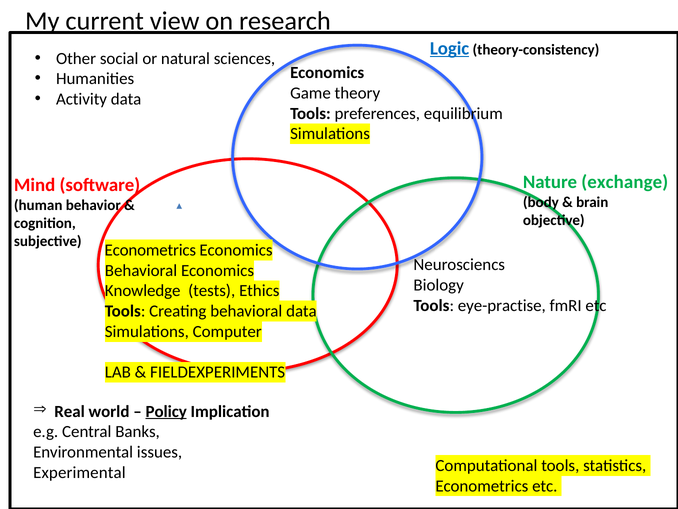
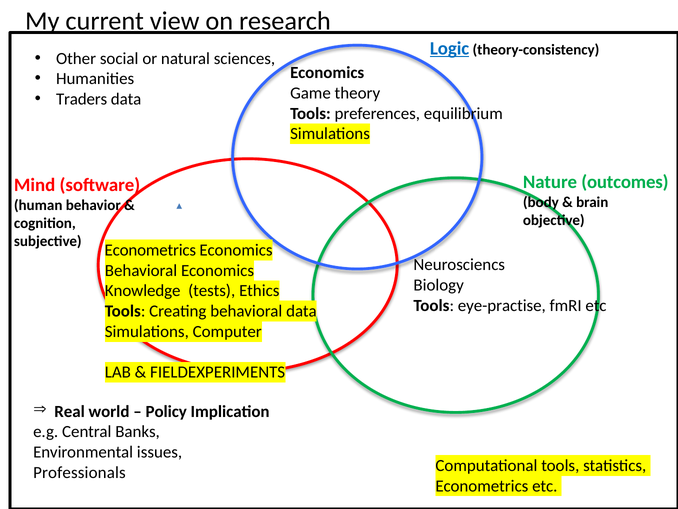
Activity: Activity -> Traders (82, 99)
exchange: exchange -> outcomes (625, 182)
Policy underline: present -> none (166, 411)
Experimental: Experimental -> Professionals (79, 472)
